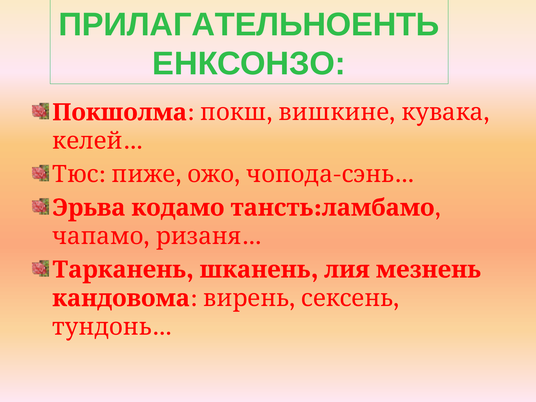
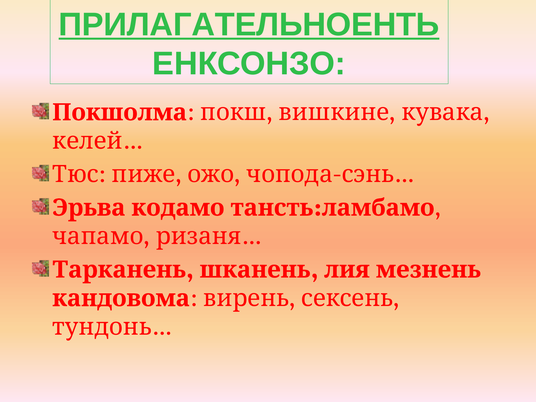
ПРИЛАГАТЕЛЬНОЕНТЬ underline: none -> present (249, 25)
